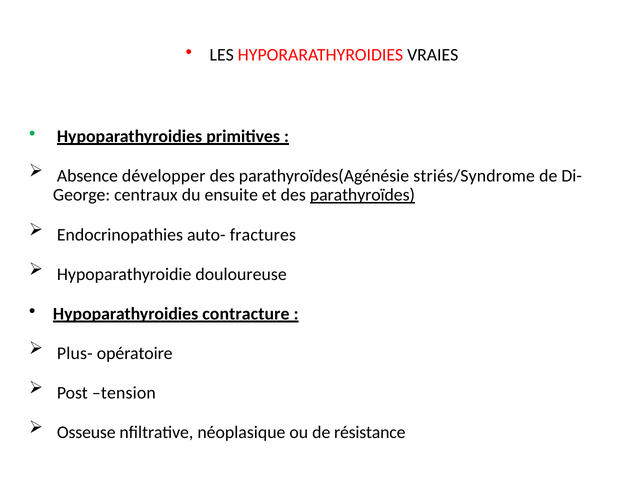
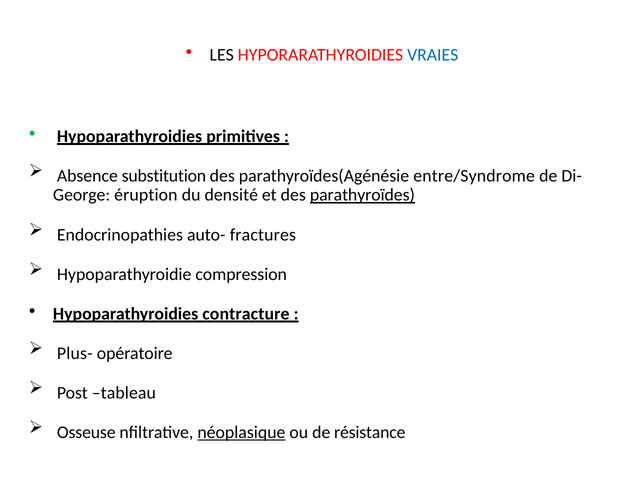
VRAIES colour: black -> blue (433, 55)
développer: développer -> substitution (164, 176)
striés/Syndrome: striés/Syndrome -> entre/Syndrome (474, 176)
centraux: centraux -> éruption (146, 195)
ensuite: ensuite -> densité (231, 195)
douloureuse: douloureuse -> compression (241, 274)
tension: tension -> tableau (124, 393)
néoplasique underline: none -> present (241, 433)
